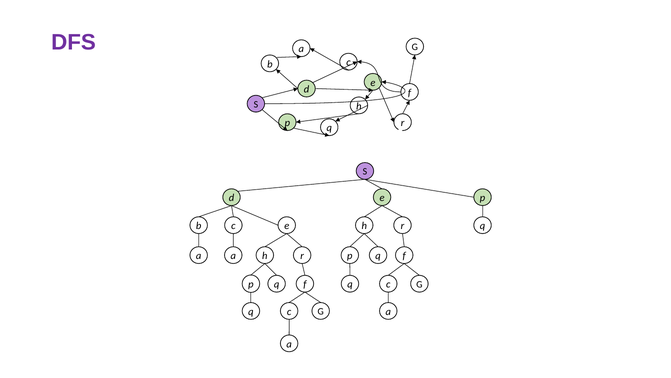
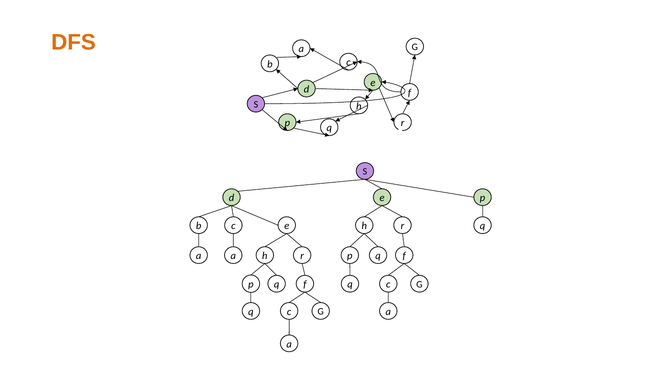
DFS colour: purple -> orange (73, 42)
